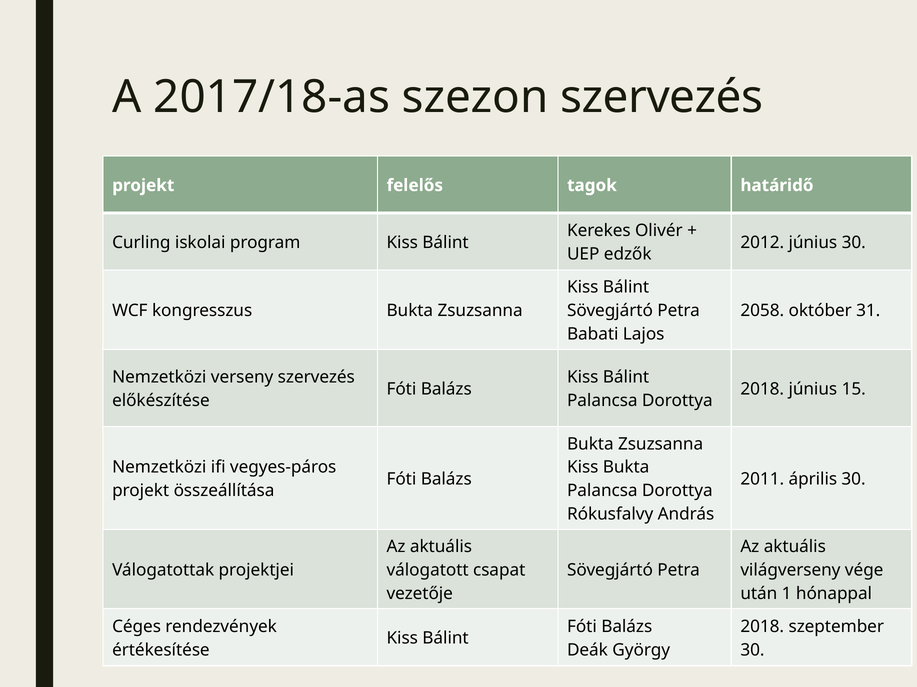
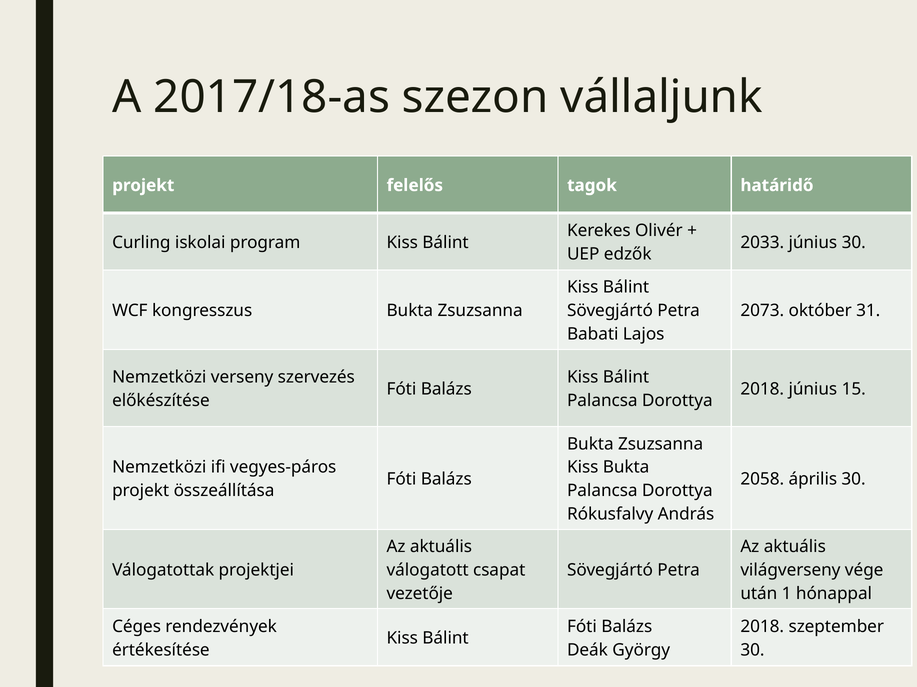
szezon szervezés: szervezés -> vállaljunk (661, 97)
2012: 2012 -> 2033 (762, 243)
2058: 2058 -> 2073 (762, 311)
2011: 2011 -> 2058 (762, 480)
